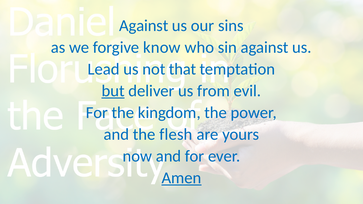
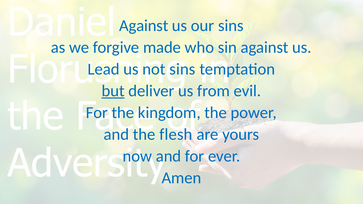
know: know -> made (162, 48)
not that: that -> sins (182, 69)
Amen underline: present -> none (181, 178)
